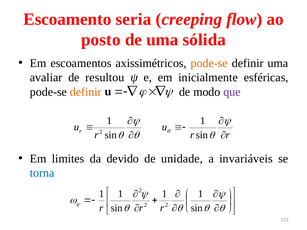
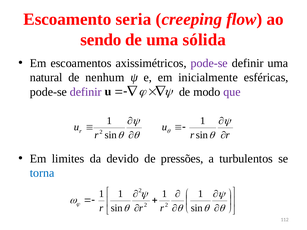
posto: posto -> sendo (101, 40)
pode-se colour: orange -> purple (209, 63)
avaliar: avaliar -> natural (46, 78)
resultou: resultou -> nenhum (105, 78)
definir colour: orange -> purple (86, 92)
unidade: unidade -> pressões (182, 159)
invariáveis: invariáveis -> turbulentos (246, 159)
